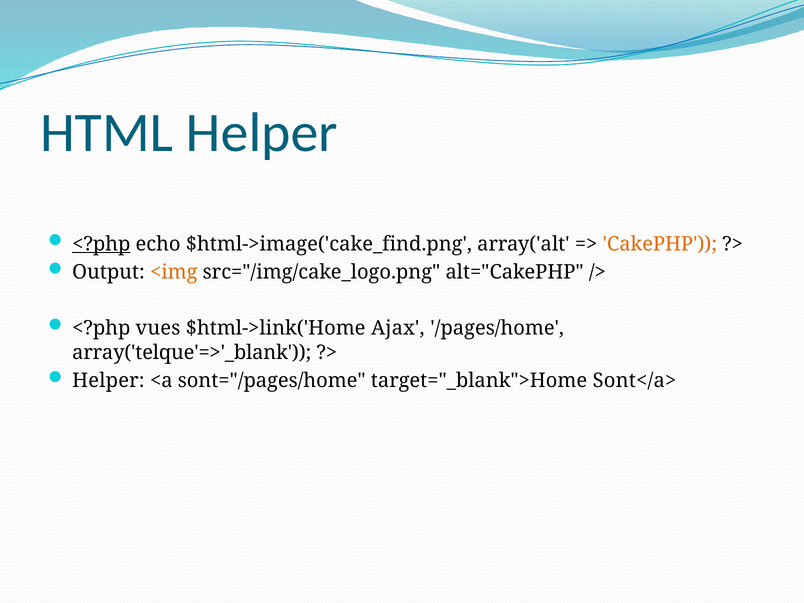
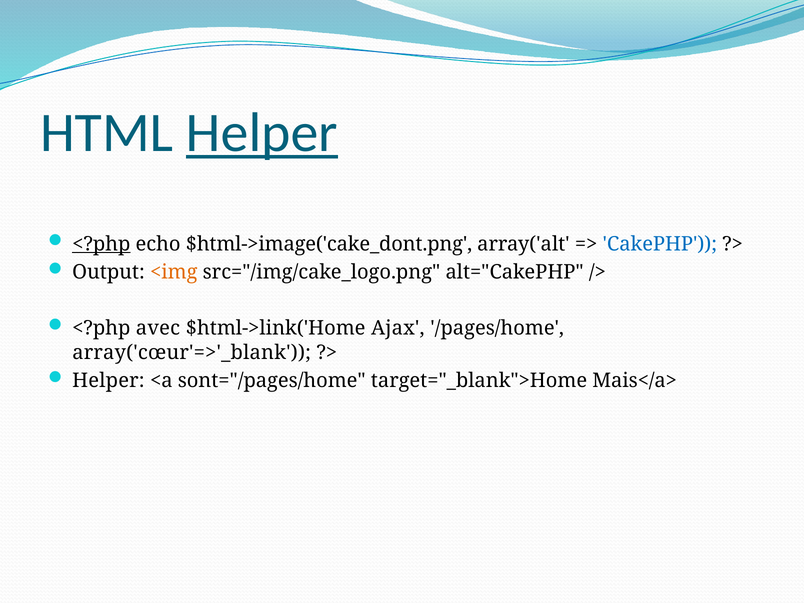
Helper underline: none -> present (262, 133)
$html->image('cake_find.png: $html->image('cake_find.png -> $html->image('cake_dont.png (329, 244)
CakePHP colour: orange -> blue (660, 244)
vues: vues -> avec (158, 328)
array('telque'=>'_blank: array('telque'=>'_blank -> array('cœur'=>'_blank (192, 352)
Sont</a>: Sont</a> -> Mais</a> (635, 381)
